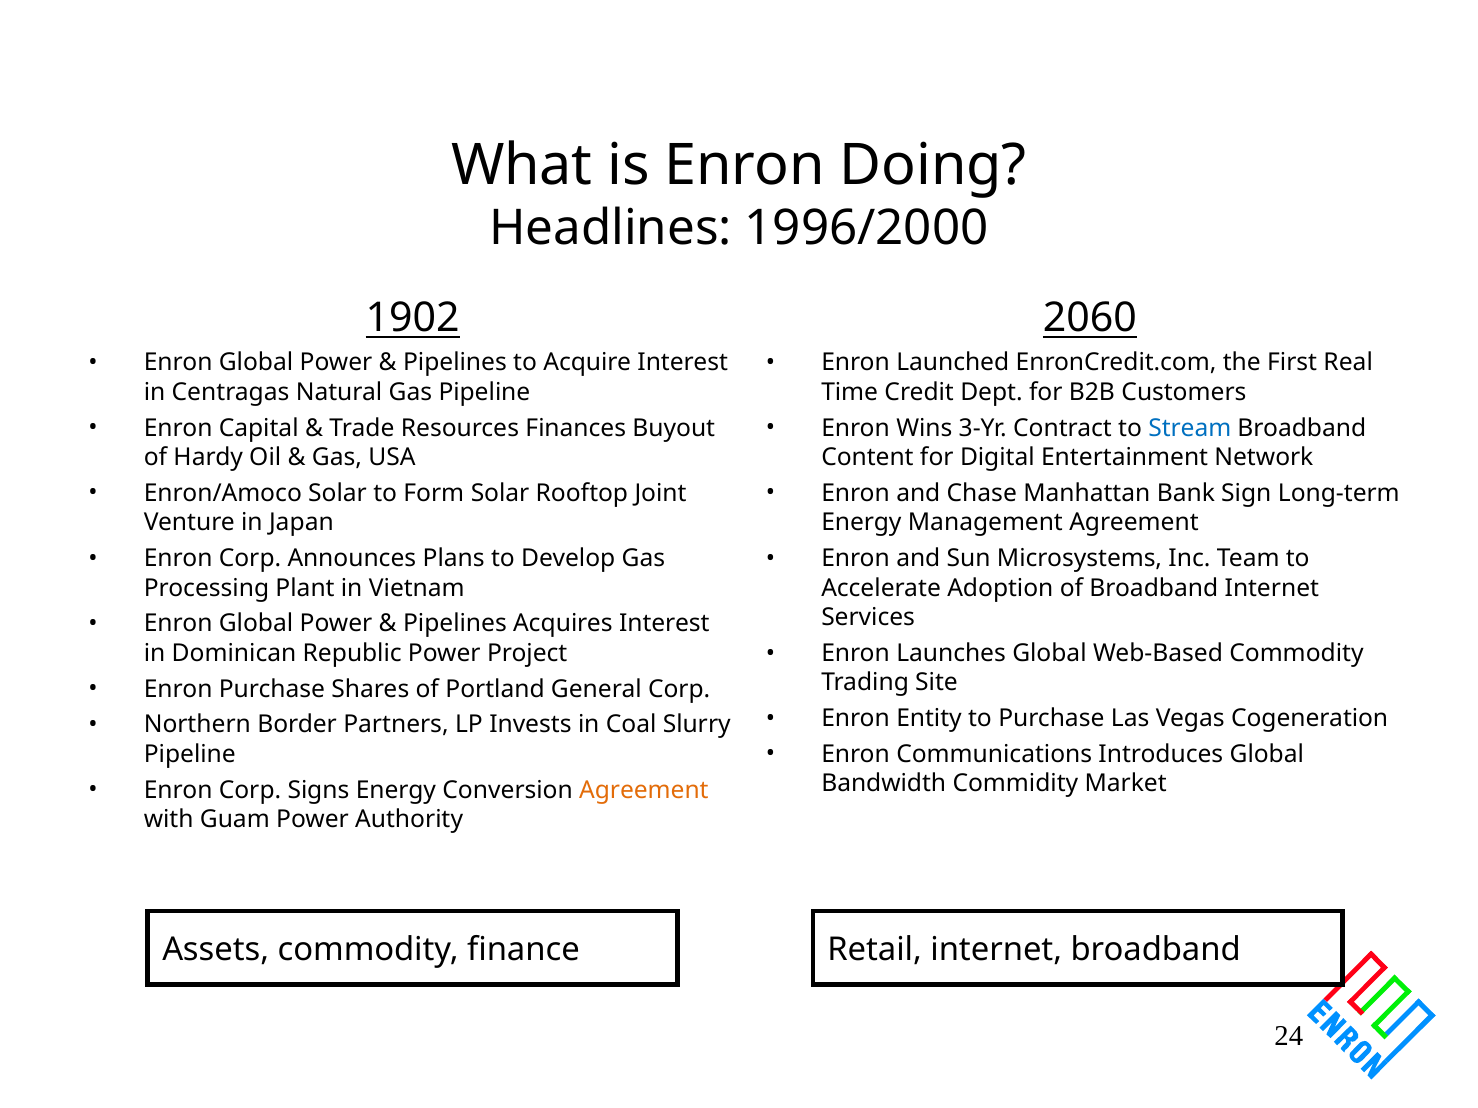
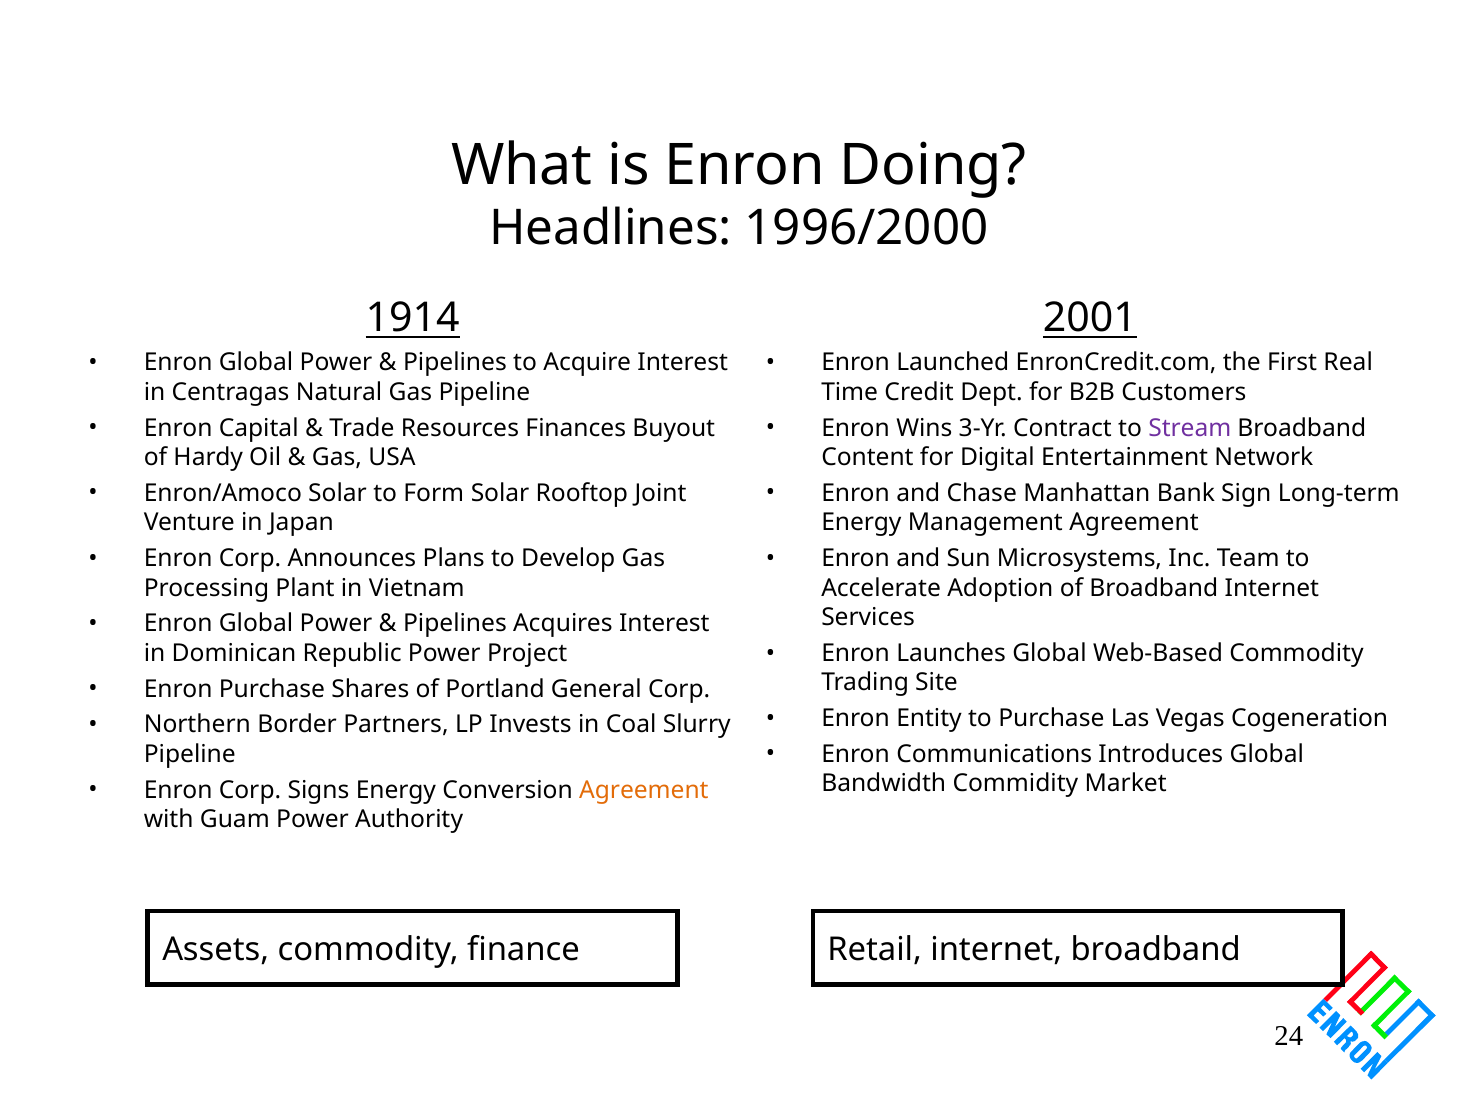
1902: 1902 -> 1914 (413, 318)
2060: 2060 -> 2001 (1090, 318)
Stream colour: blue -> purple (1190, 428)
